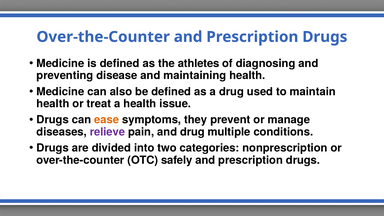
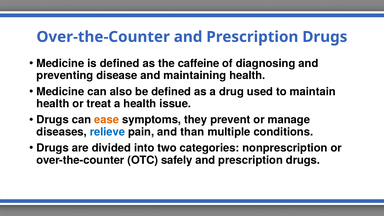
athletes: athletes -> caffeine (199, 63)
relieve colour: purple -> blue (107, 132)
and drug: drug -> than (192, 132)
